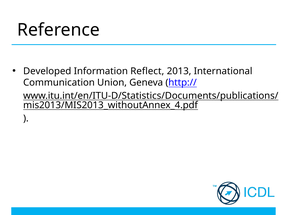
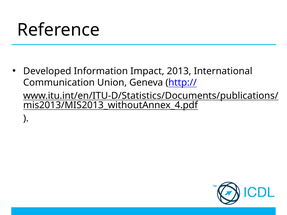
Reflect: Reflect -> Impact (147, 71)
